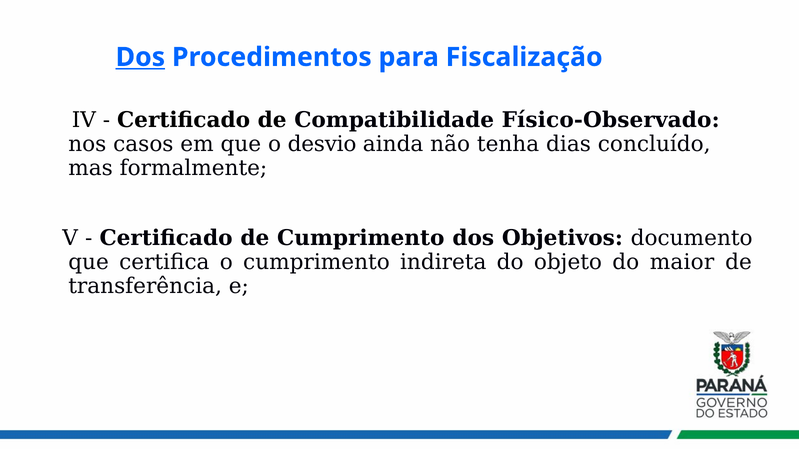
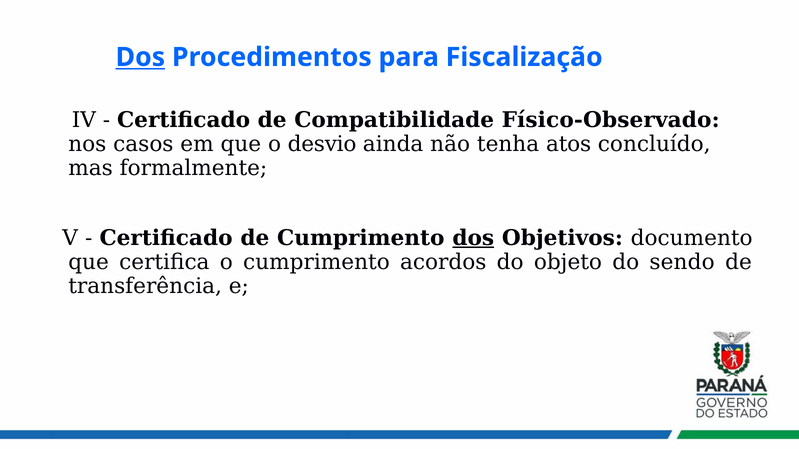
dias: dias -> atos (569, 144)
dos underline: none -> present (473, 238)
indireta: indireta -> acordos (443, 262)
maior: maior -> sendo (682, 262)
